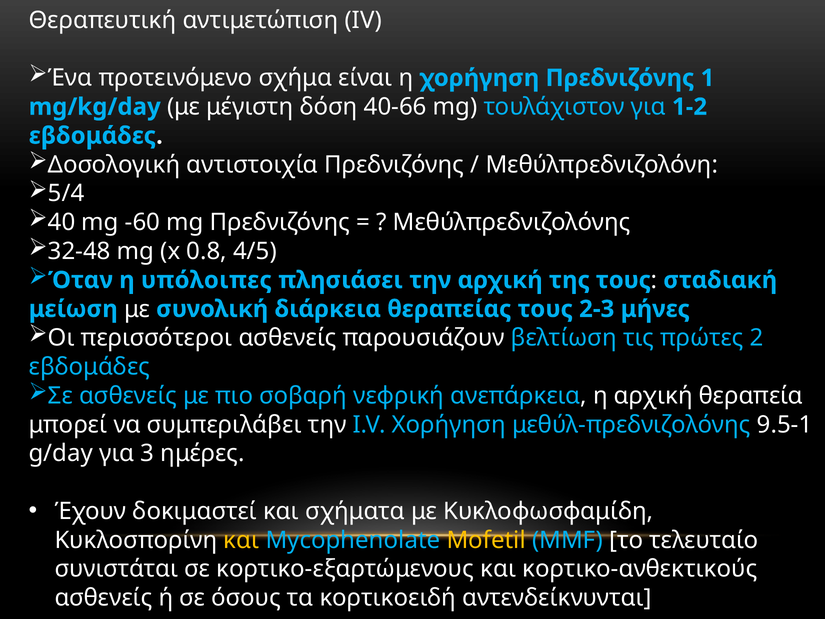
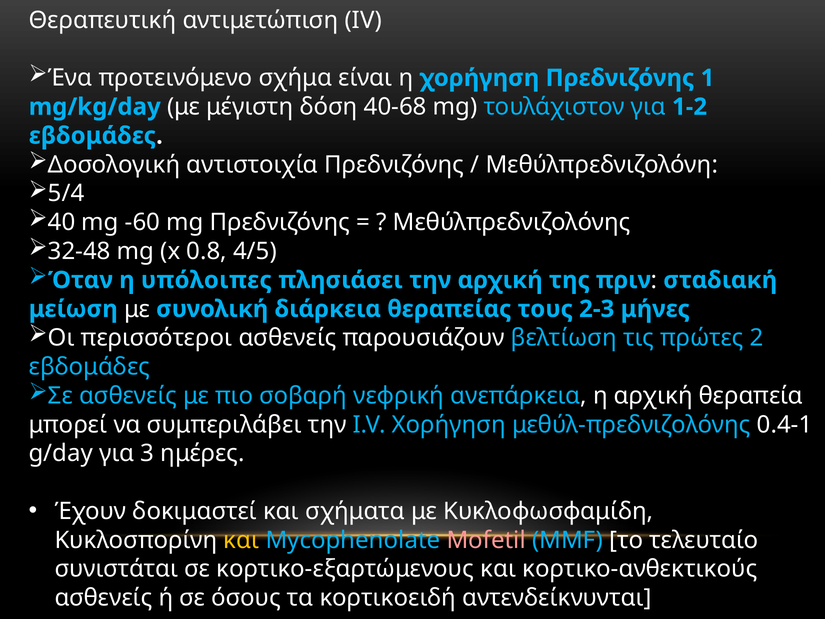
40-66: 40-66 -> 40-68 (395, 107)
της τους: τους -> πριν (623, 280)
9.5-1: 9.5-1 -> 0.4-1 (785, 424)
Mofetil colour: yellow -> pink (486, 540)
